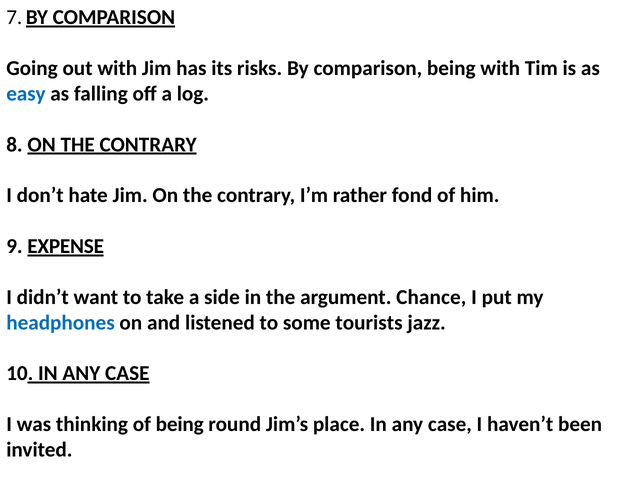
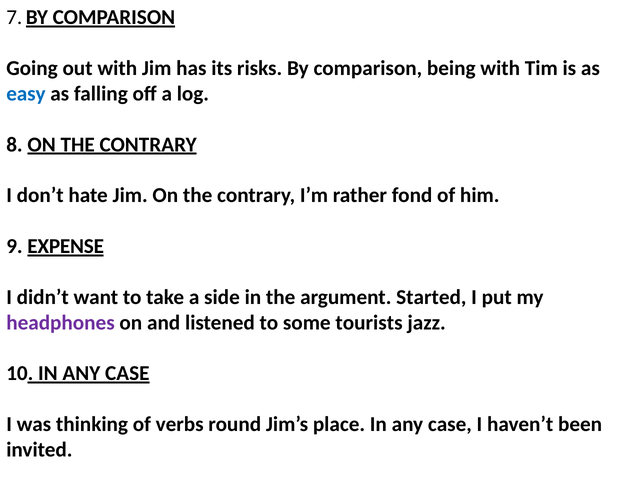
Chance: Chance -> Started (431, 297)
headphones colour: blue -> purple (60, 323)
of being: being -> verbs (180, 424)
